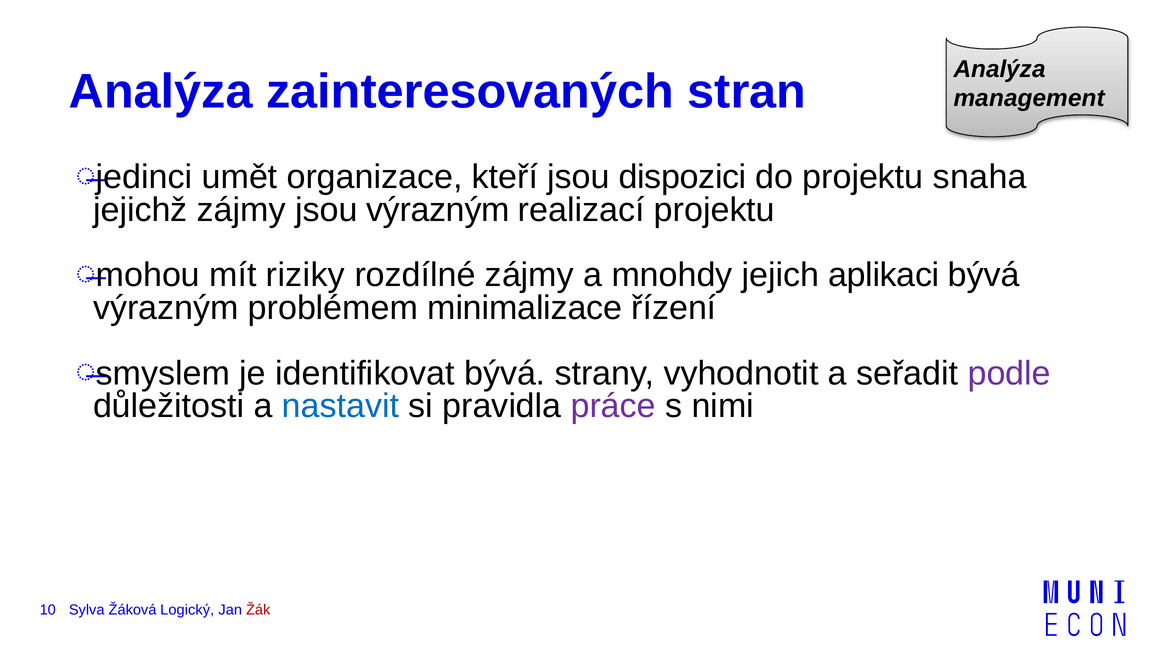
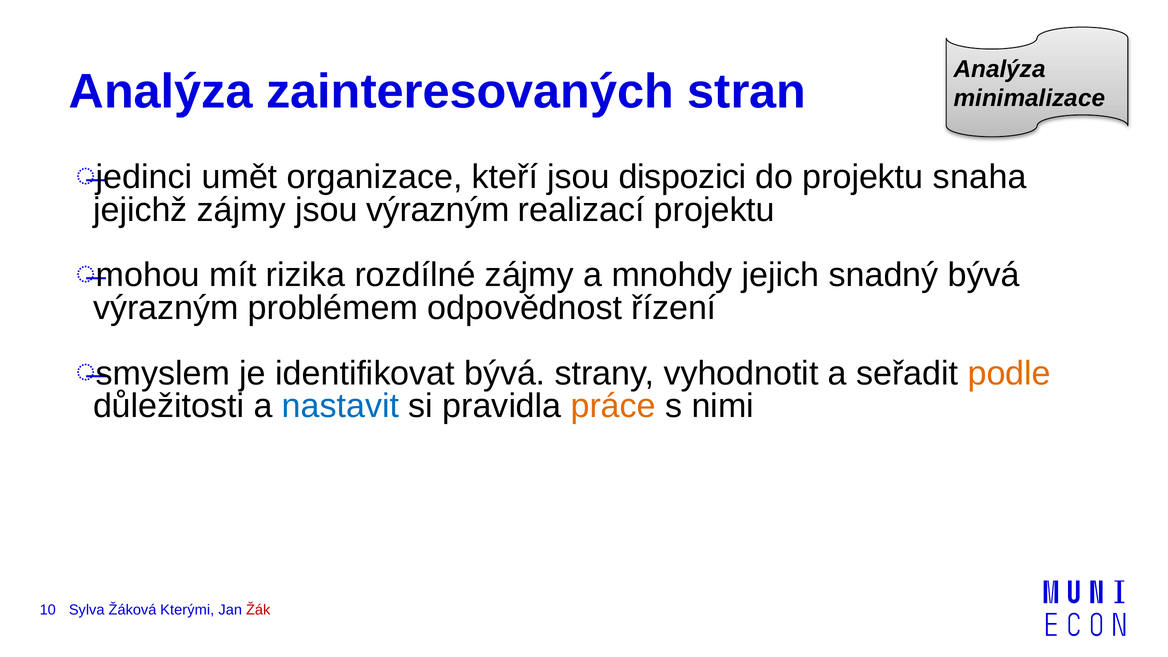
management: management -> minimalizace (1029, 98)
riziky: riziky -> rizika (306, 275)
aplikaci: aplikaci -> snadný (884, 275)
minimalizace: minimalizace -> odpovědnost (525, 308)
podle colour: purple -> orange (1009, 373)
práce colour: purple -> orange (613, 406)
Logický: Logický -> Kterými (187, 610)
